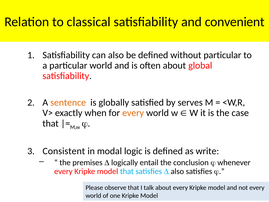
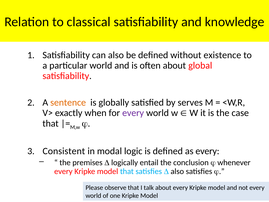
convenient: convenient -> knowledge (235, 22)
without particular: particular -> existence (222, 55)
every colour: orange -> purple (133, 113)
as write: write -> every (207, 151)
